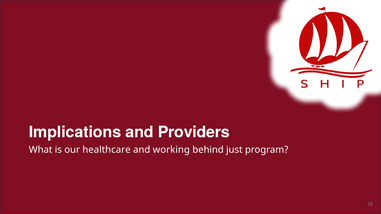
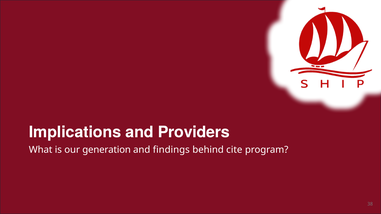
healthcare: healthcare -> generation (107, 150)
working: working -> findings (171, 150)
just: just -> cite (234, 150)
